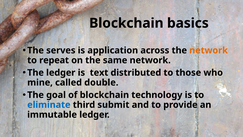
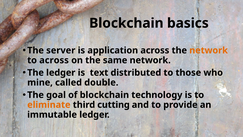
serves: serves -> server (61, 50)
to repeat: repeat -> across (54, 60)
eliminate colour: blue -> orange (49, 105)
submit: submit -> cutting (113, 105)
